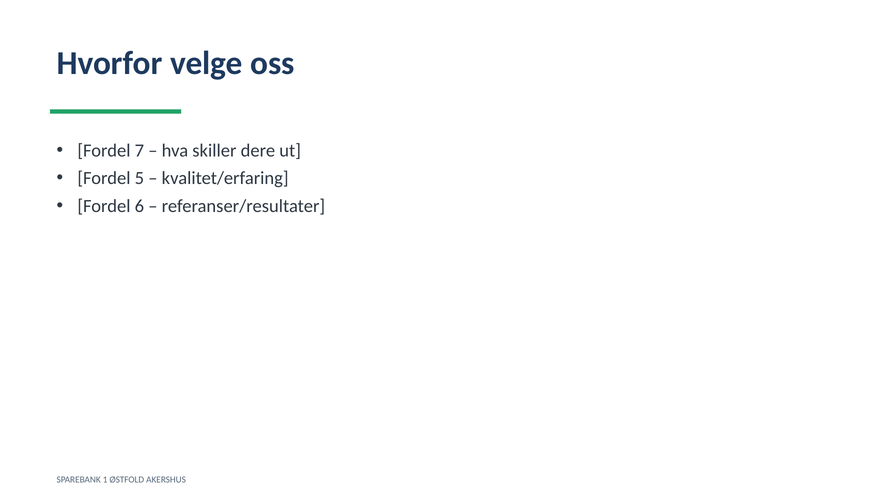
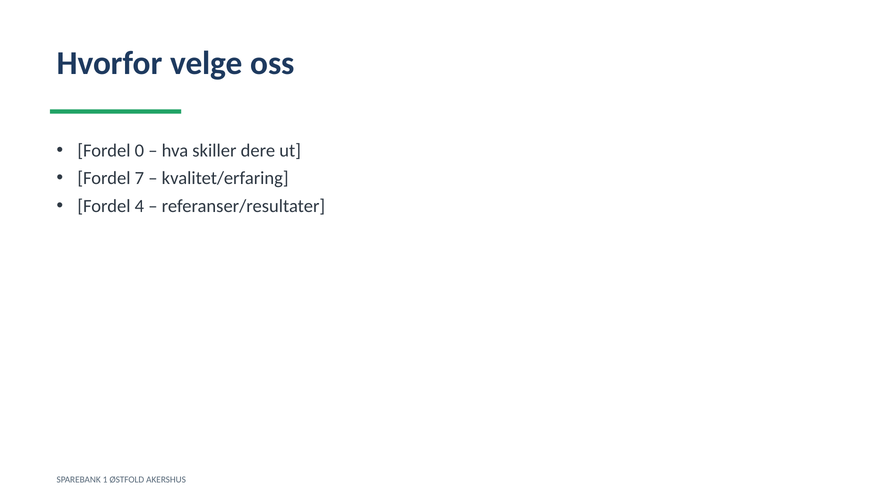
7: 7 -> 0 (139, 151)
5: 5 -> 7 (139, 178)
6: 6 -> 4 (139, 206)
